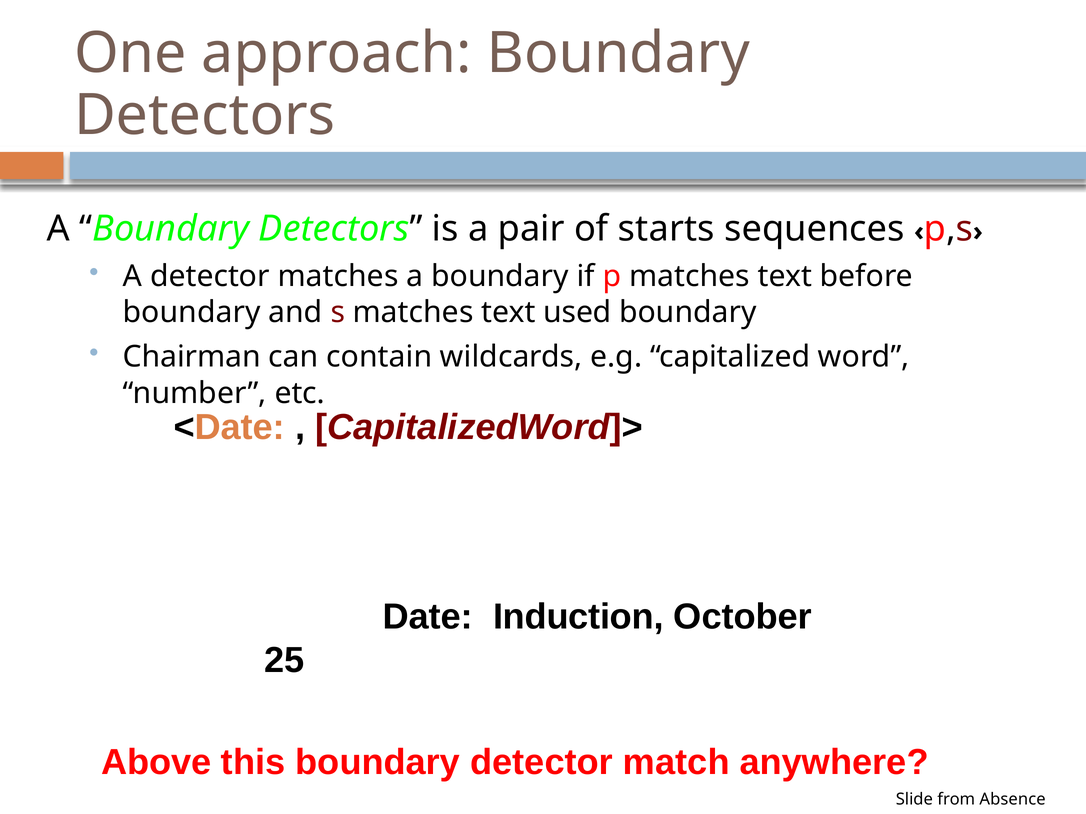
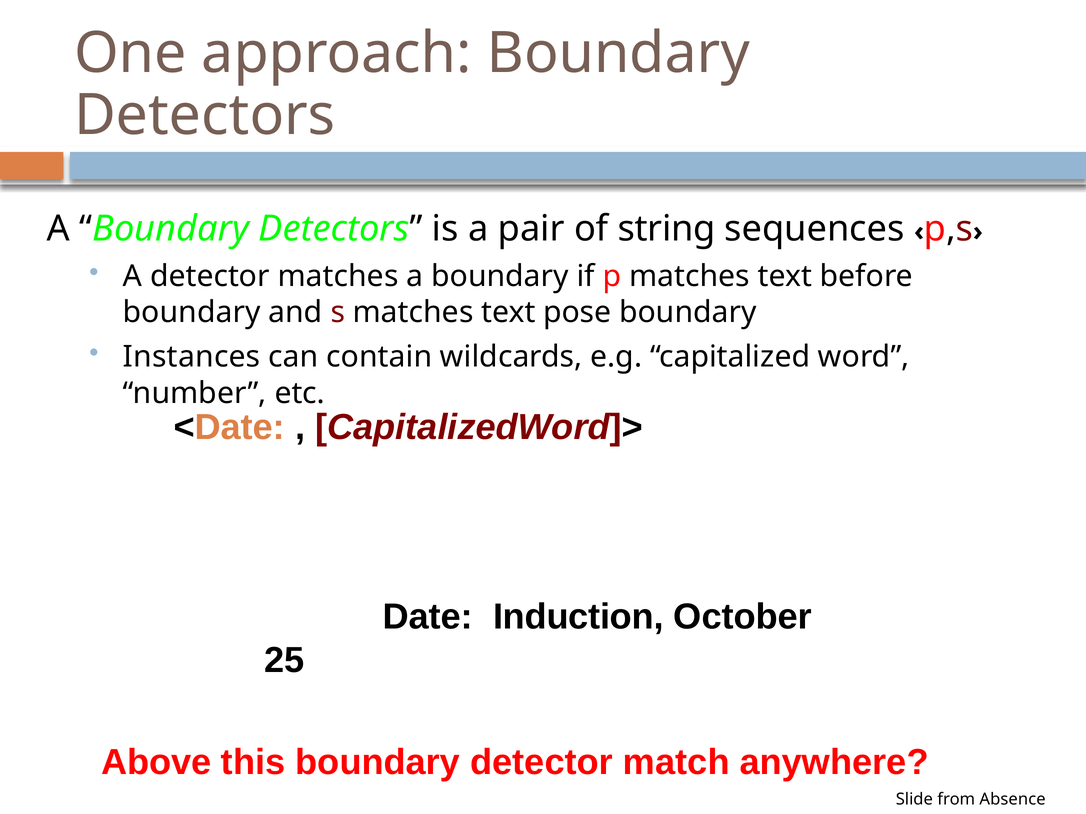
starts: starts -> string (667, 229)
used: used -> pose (577, 313)
Chairman: Chairman -> Instances (192, 357)
